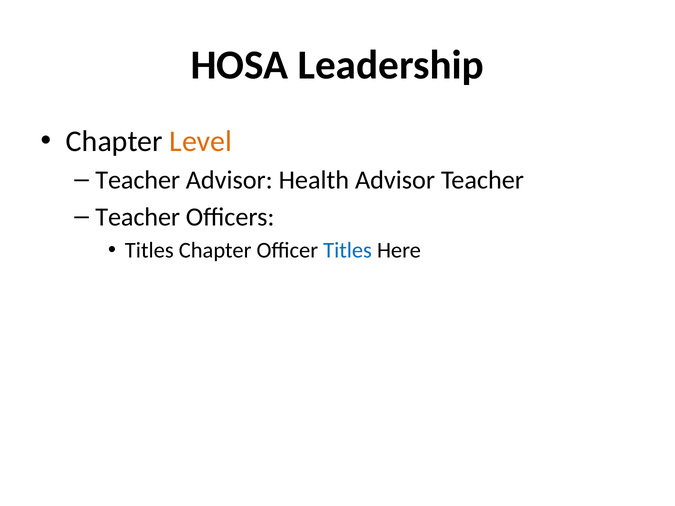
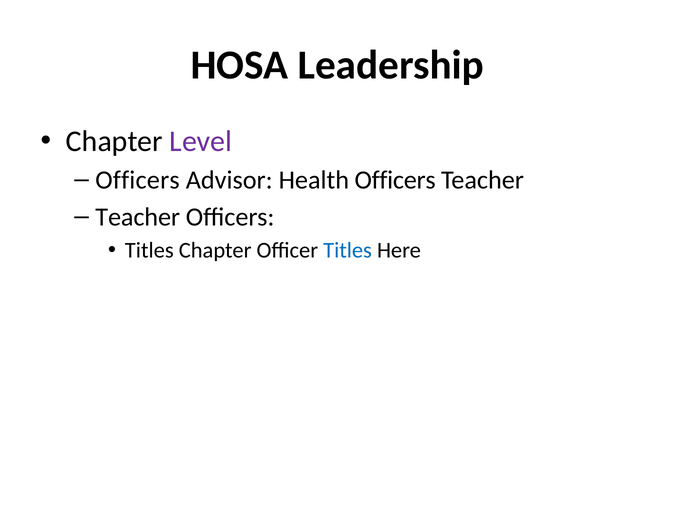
Level colour: orange -> purple (201, 142)
Teacher: Teacher -> Officers (138, 180)
Health Advisor: Advisor -> Officers (395, 180)
